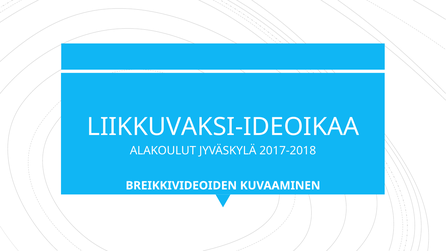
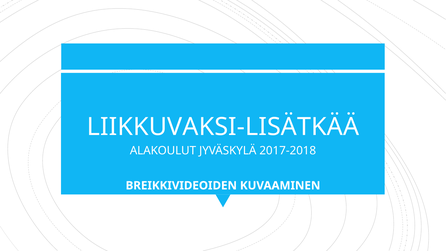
LIIKKUVAKSI-IDEOIKAA: LIIKKUVAKSI-IDEOIKAA -> LIIKKUVAKSI-LISÄTKÄÄ (223, 127)
